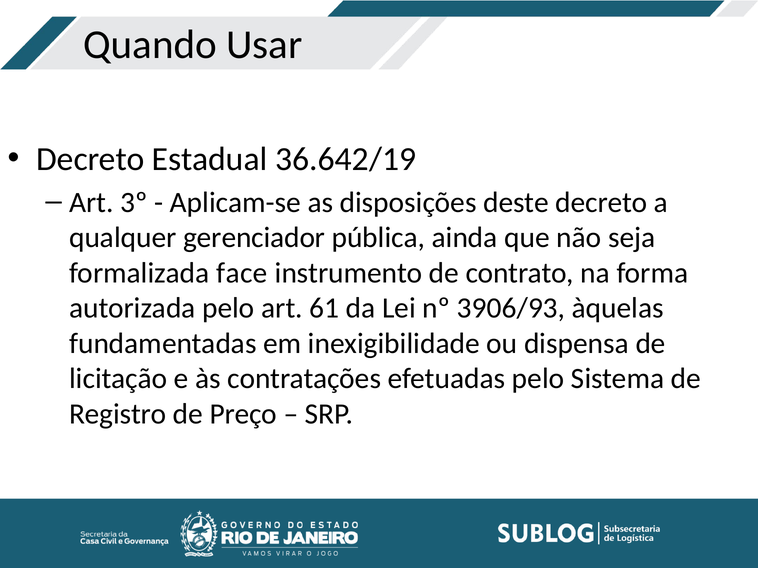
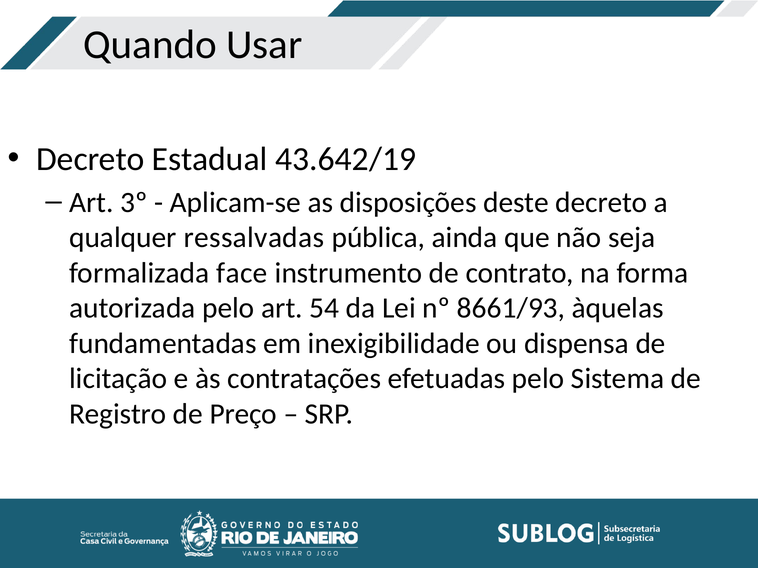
36.642/19: 36.642/19 -> 43.642/19 (346, 159)
gerenciador: gerenciador -> ressalvadas (254, 238)
61: 61 -> 54 (324, 308)
3906/93: 3906/93 -> 8661/93 (511, 308)
